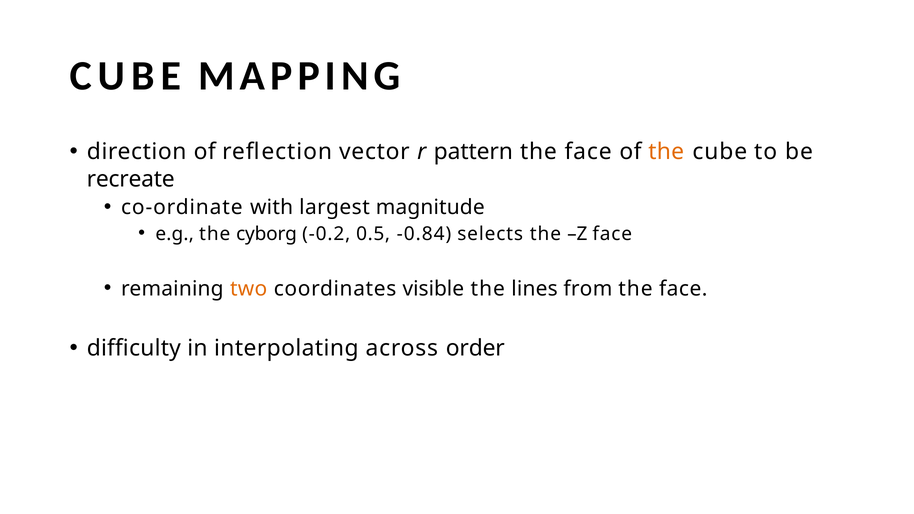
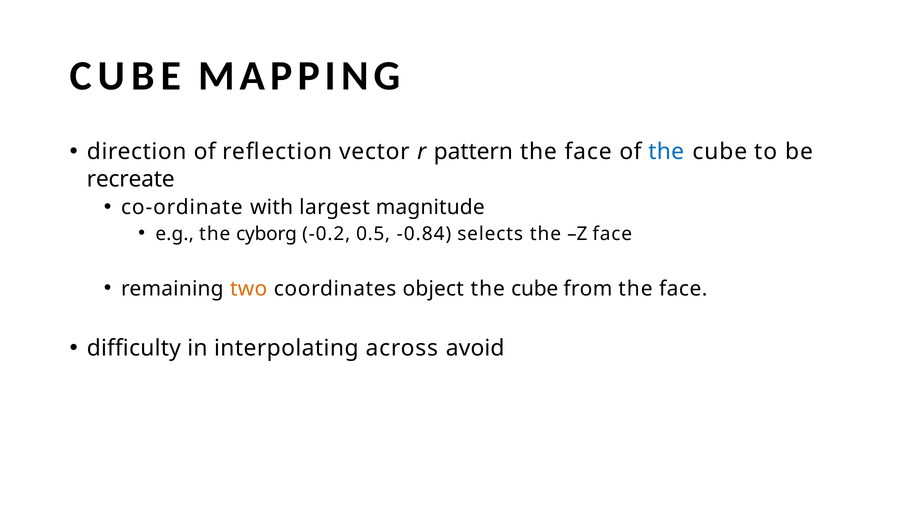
the colour: orange -> blue (666, 152)
visible: visible -> object (433, 289)
lines: lines -> cube (535, 289)
order: order -> avoid (475, 348)
